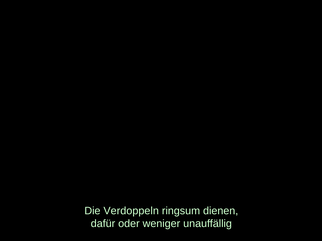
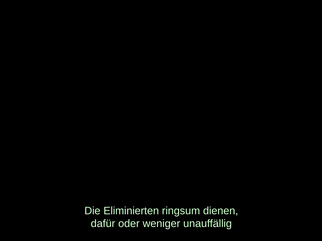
Verdoppeln: Verdoppeln -> Eliminierten (131, 211)
